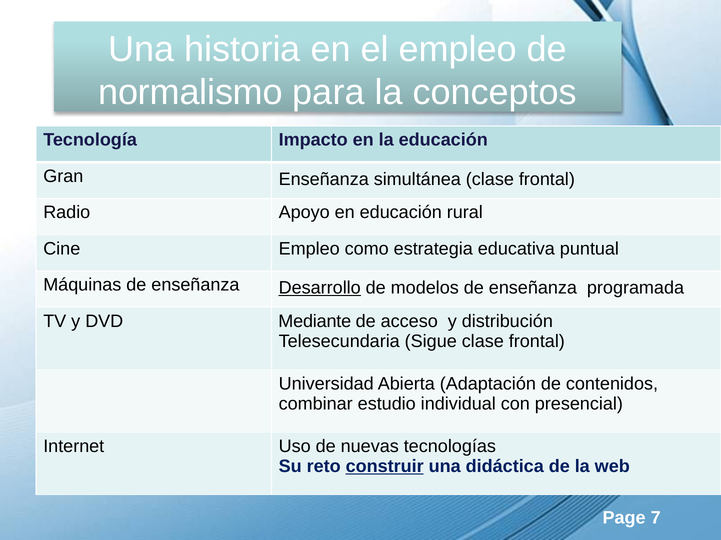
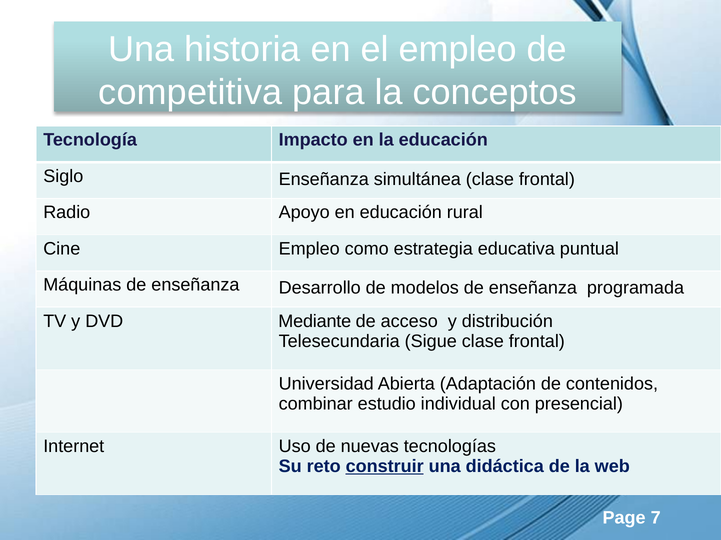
normalismo: normalismo -> competitiva (190, 93)
Gran: Gran -> Siglo (63, 176)
Desarrollo underline: present -> none (320, 288)
